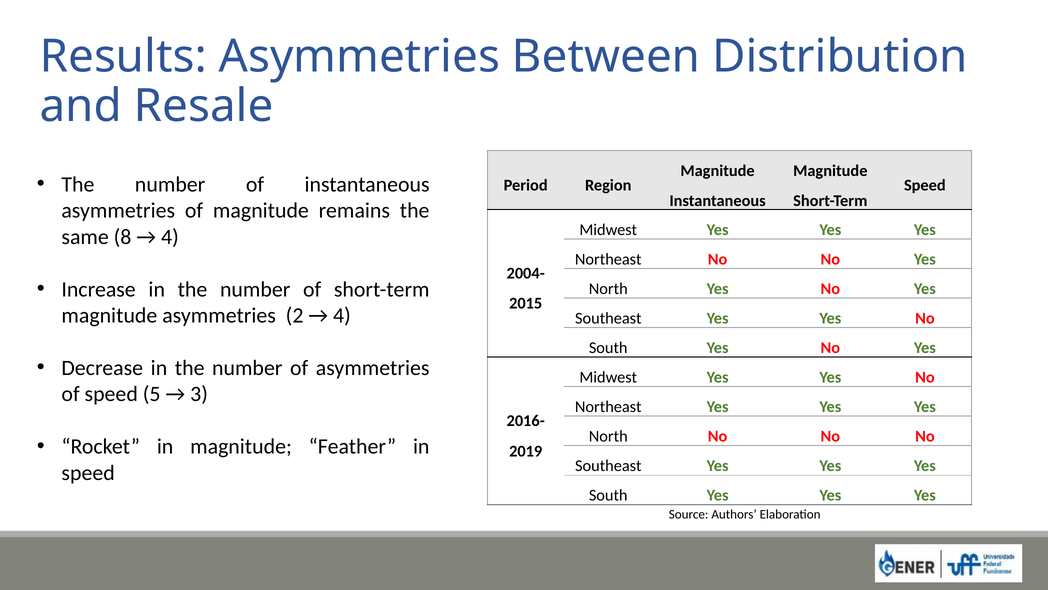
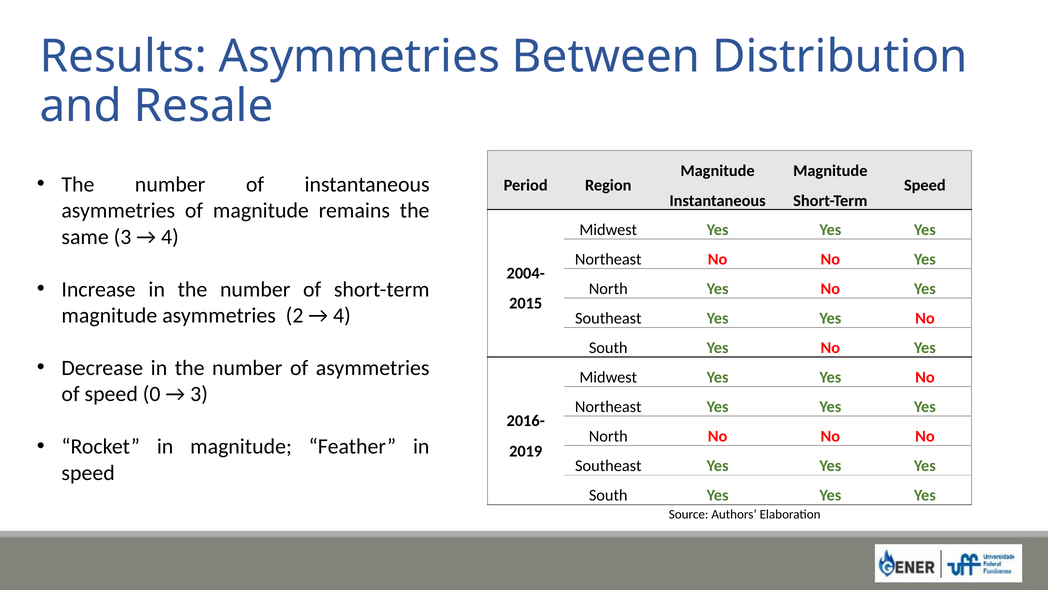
same 8: 8 -> 3 (123, 237)
5: 5 -> 0 (152, 394)
